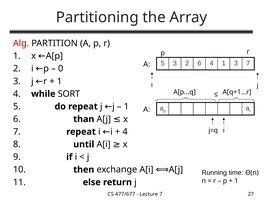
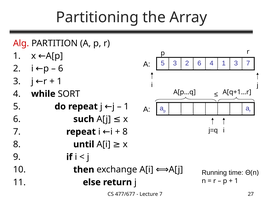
0: 0 -> 6 (61, 68)
than: than -> such (84, 119)
4: 4 -> 8 (125, 131)
